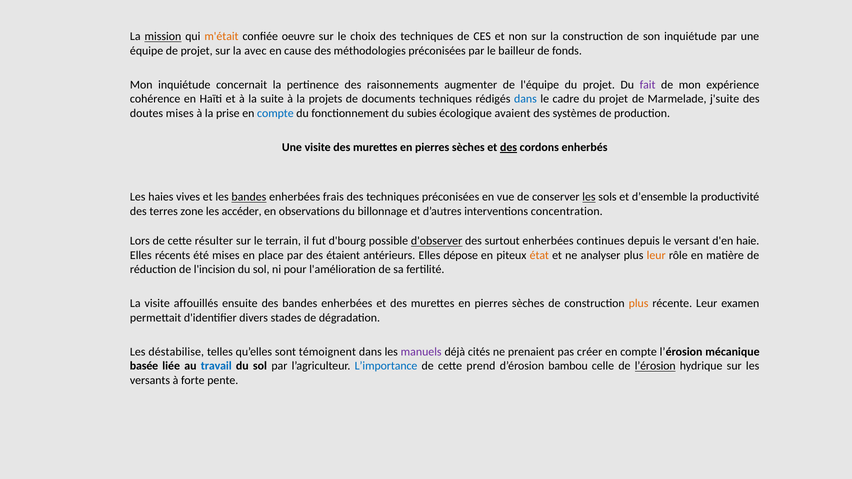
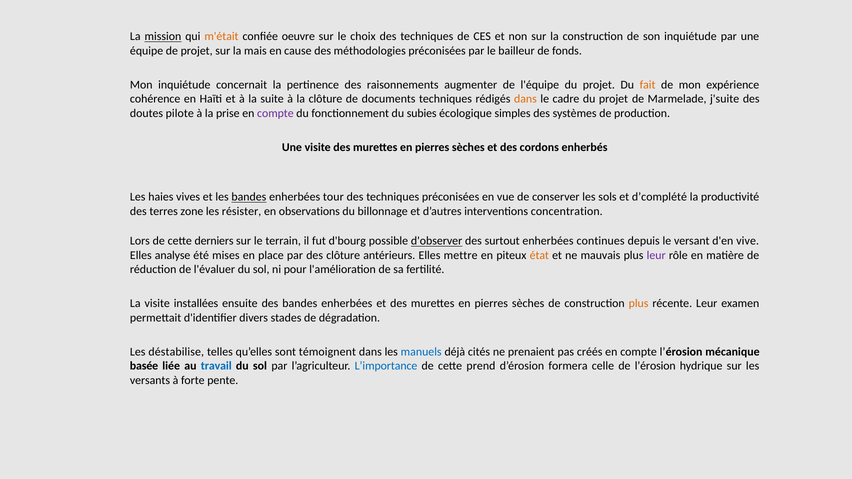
avec: avec -> mais (255, 51)
fait colour: purple -> orange (648, 85)
la projets: projets -> clôture (326, 99)
dans colour: blue -> orange (525, 99)
doutes mises: mises -> pilote (180, 113)
compte colour: blue -> purple (275, 113)
avaient: avaient -> simples (513, 113)
des underline: present -> none (509, 147)
frais: frais -> tour (333, 197)
les underline: present -> none (589, 197)
d’ensemble: d’ensemble -> d’complété (659, 197)
accéder: accéder -> résister (242, 211)
résulter: résulter -> derniers (214, 241)
haie: haie -> vive (748, 241)
récents: récents -> analyse (173, 255)
des étaient: étaient -> clôture (343, 255)
dépose: dépose -> mettre (461, 255)
analyser: analyser -> mauvais (600, 255)
leur colour: orange -> purple (656, 255)
l'incision: l'incision -> l'évaluer (214, 270)
affouillés: affouillés -> installées (196, 304)
manuels colour: purple -> blue (421, 352)
créer: créer -> créés (590, 352)
bambou: bambou -> formera (568, 366)
l’érosion underline: present -> none (655, 366)
